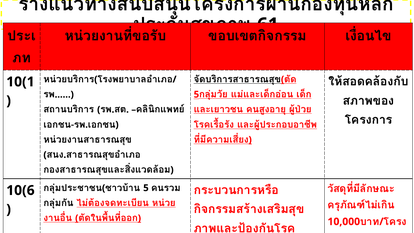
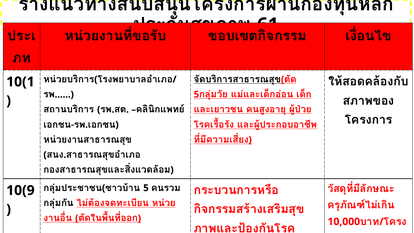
10(6: 10(6 -> 10(9 (20, 190)
